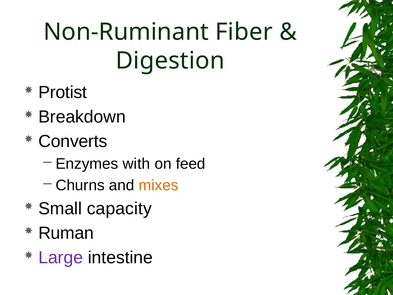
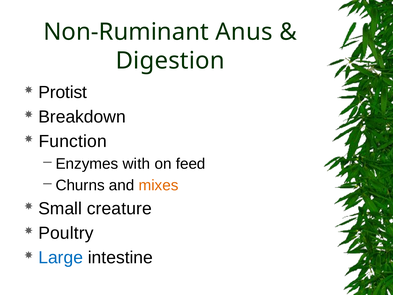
Fiber: Fiber -> Anus (244, 32)
Converts: Converts -> Function (73, 141)
capacity: capacity -> creature (119, 208)
Ruman: Ruman -> Poultry (66, 233)
Large colour: purple -> blue (61, 257)
